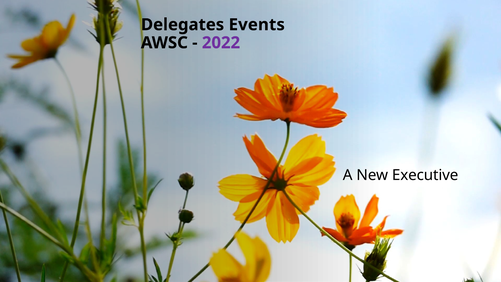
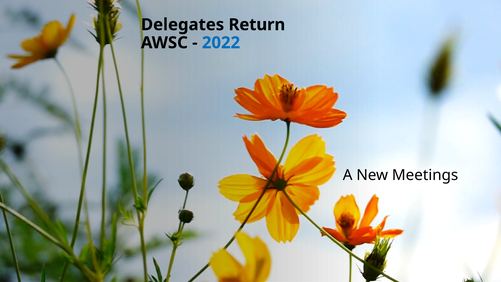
Events: Events -> Return (257, 25)
2022 colour: purple -> blue (221, 43)
Executive: Executive -> Meetings (425, 175)
